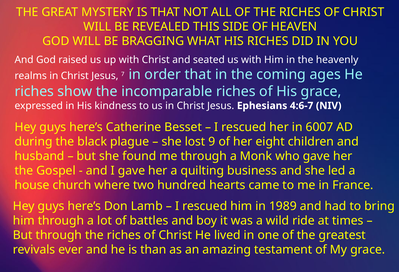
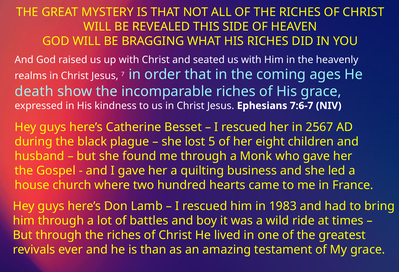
riches: riches -> death (34, 92)
4:6-7: 4:6-7 -> 7:6-7 (302, 106)
6007: 6007 -> 2567 (319, 127)
9: 9 -> 5 (212, 142)
1989: 1989 -> 1983 (283, 206)
